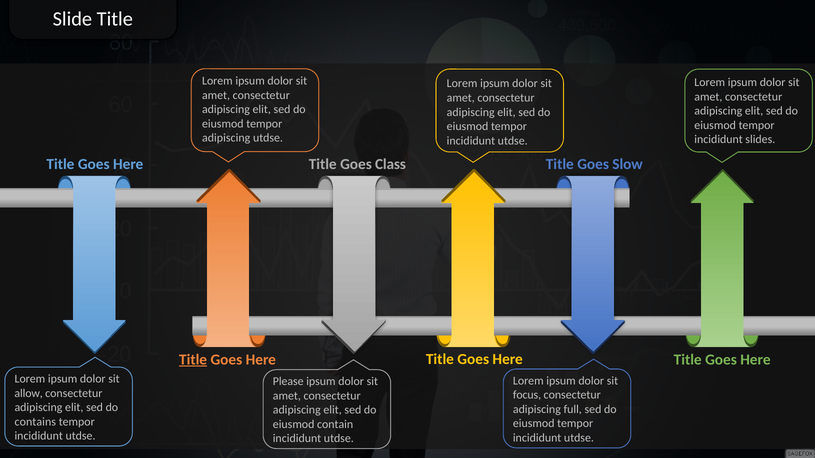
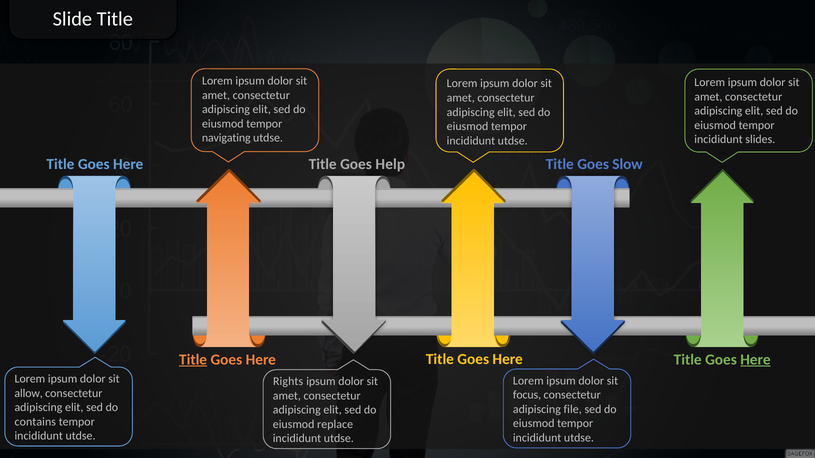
adipiscing: adipiscing -> navigating (226, 138)
Class: Class -> Help (390, 165)
Here underline: none -> present (755, 360)
Please: Please -> Rights (288, 382)
full: full -> file (573, 410)
contain: contain -> replace (335, 425)
